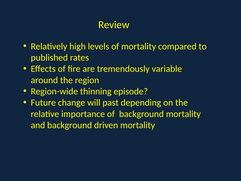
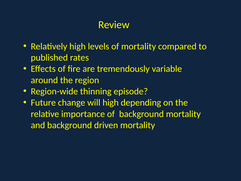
will past: past -> high (111, 103)
